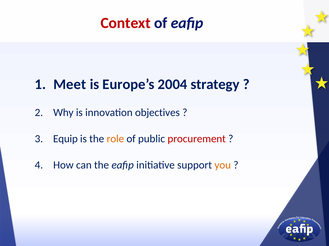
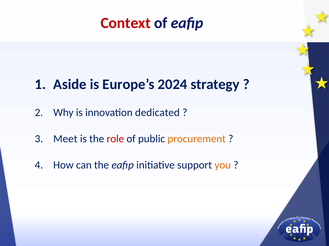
Meet: Meet -> Aside (70, 84)
2004: 2004 -> 2024 (173, 84)
objectives: objectives -> dedicated (157, 113)
Equip: Equip -> Meet (65, 139)
role colour: orange -> red (115, 139)
procurement colour: red -> orange (197, 139)
